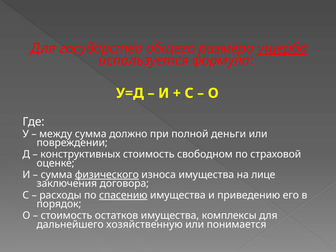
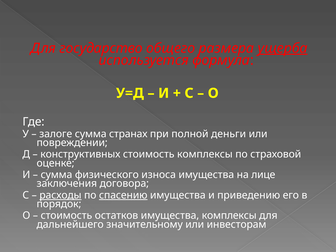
между: между -> залоге (56, 134)
должно: должно -> странах (128, 134)
стоимость свободном: свободном -> комплексы (205, 154)
физического underline: present -> none (107, 175)
расходы underline: none -> present (60, 195)
хозяйственную: хозяйственную -> значительному (144, 224)
понимается: понимается -> инвесторам (237, 224)
